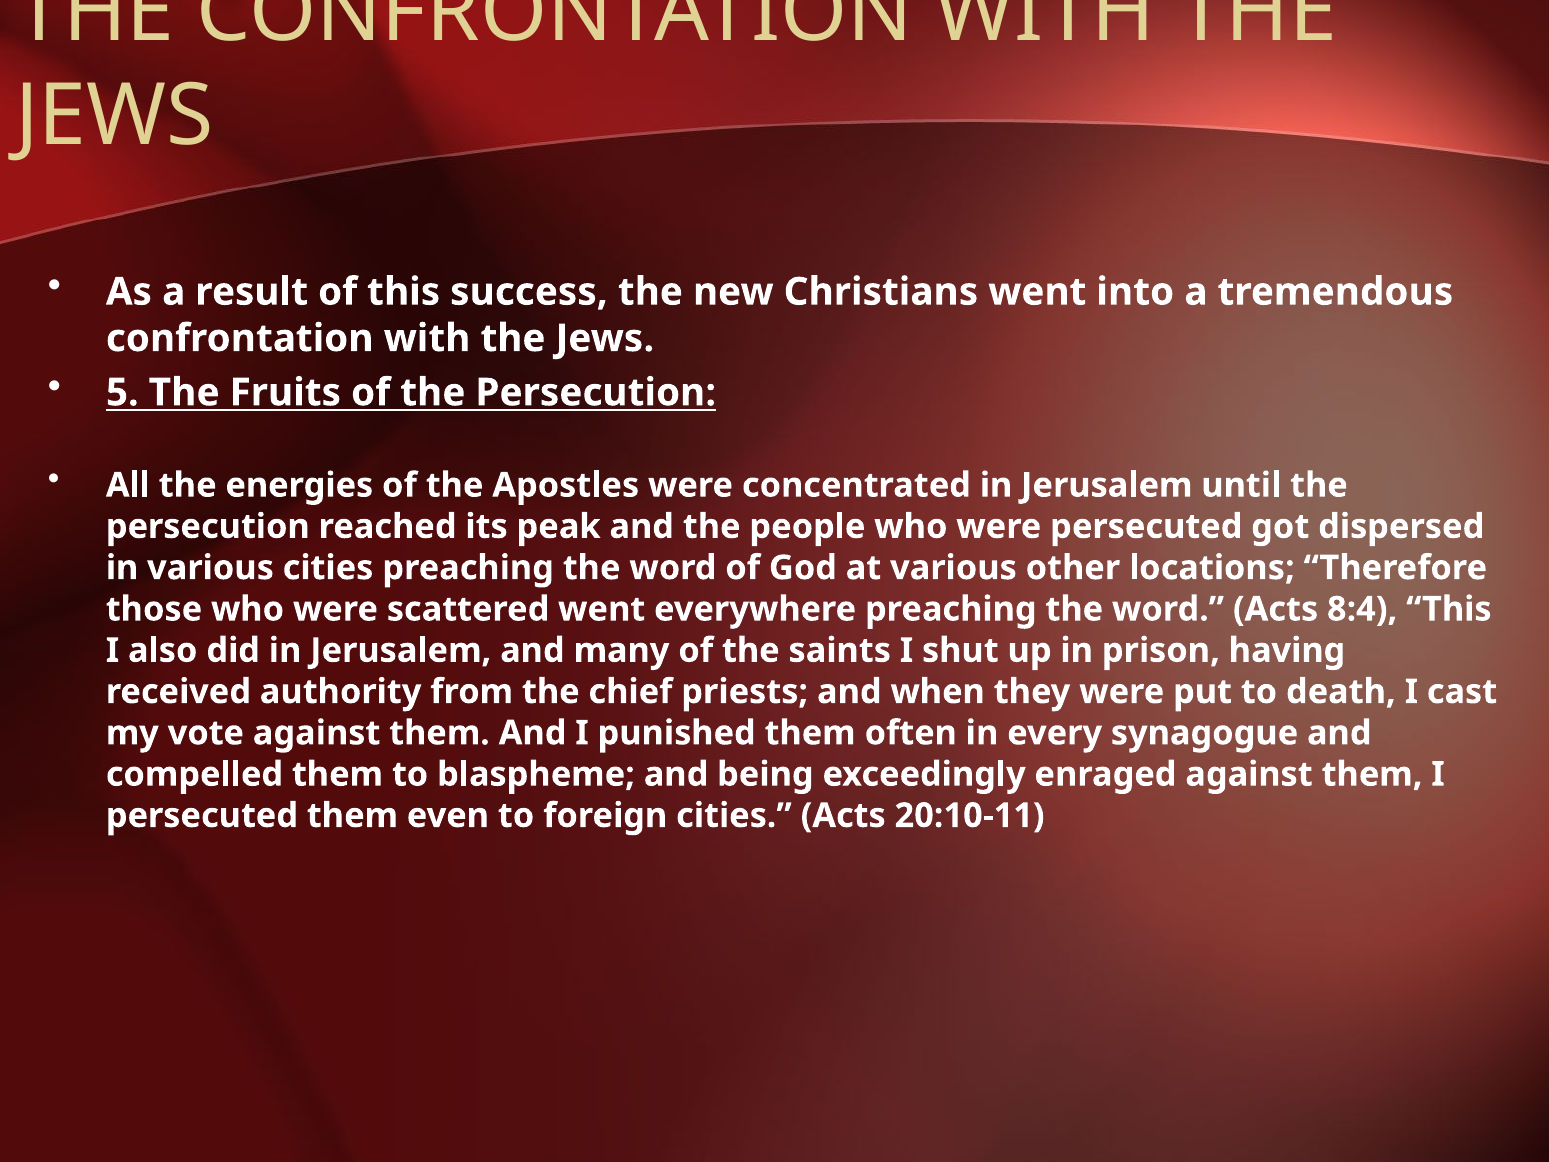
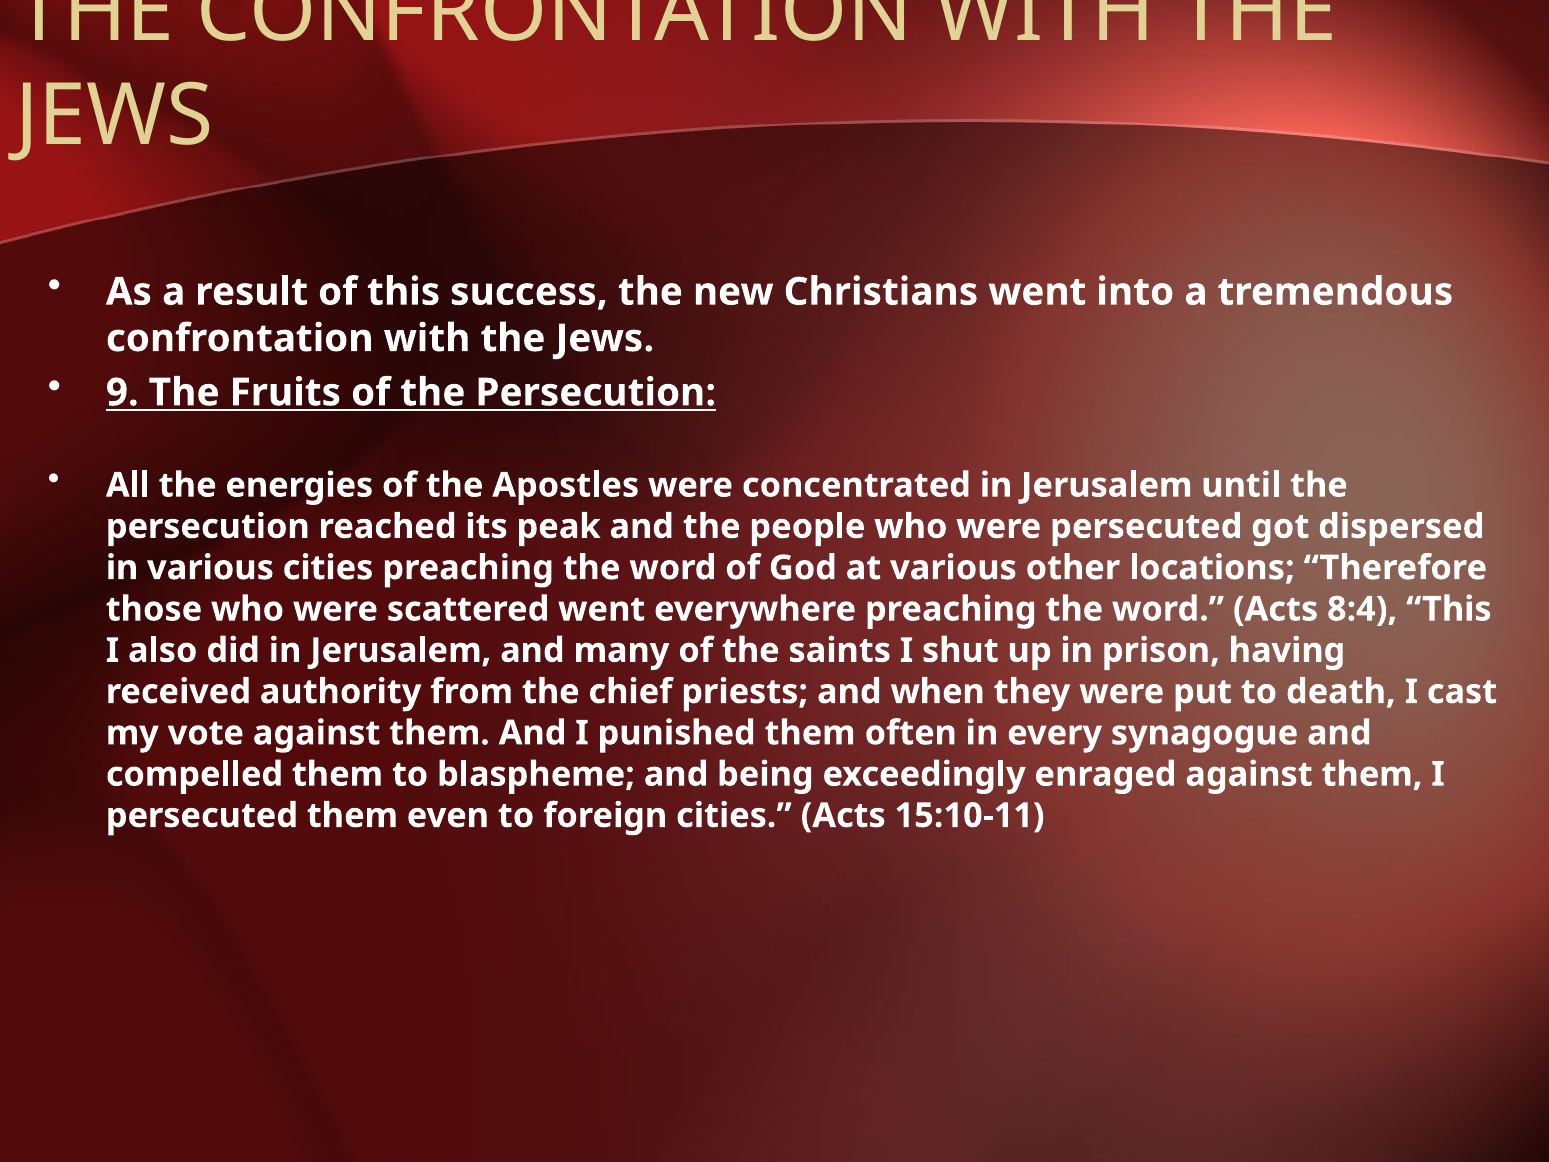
5: 5 -> 9 (122, 393)
20:10-11: 20:10-11 -> 15:10-11 (970, 815)
